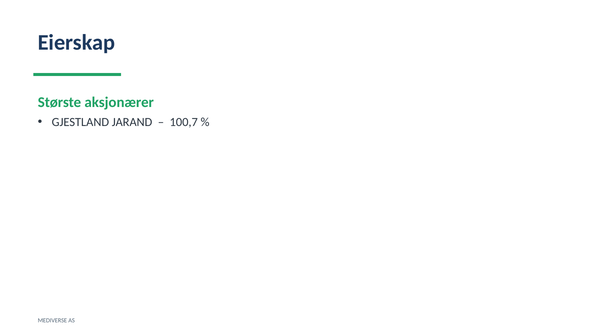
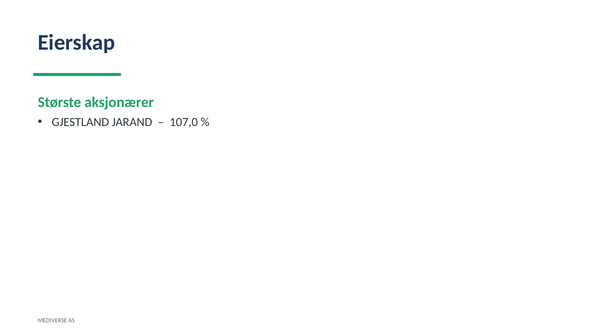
100,7: 100,7 -> 107,0 (184, 122)
